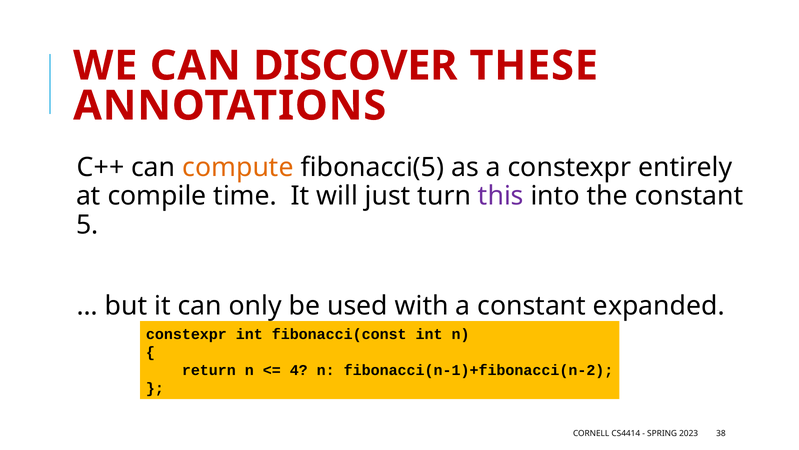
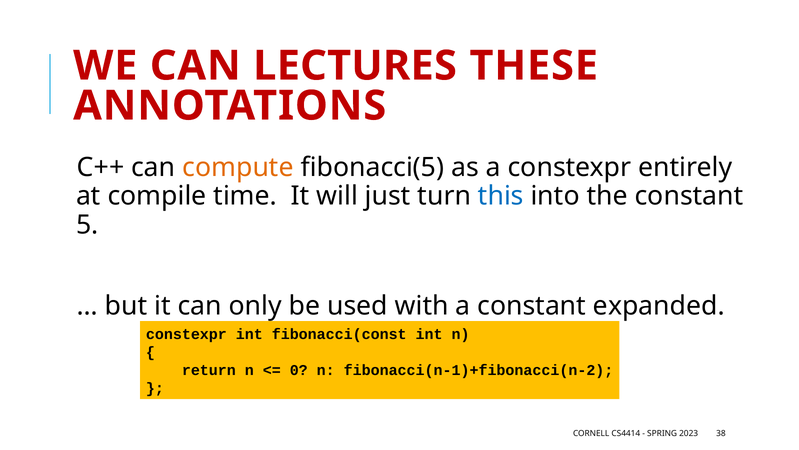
DISCOVER: DISCOVER -> LECTURES (355, 66)
this colour: purple -> blue (501, 196)
4: 4 -> 0 (299, 370)
